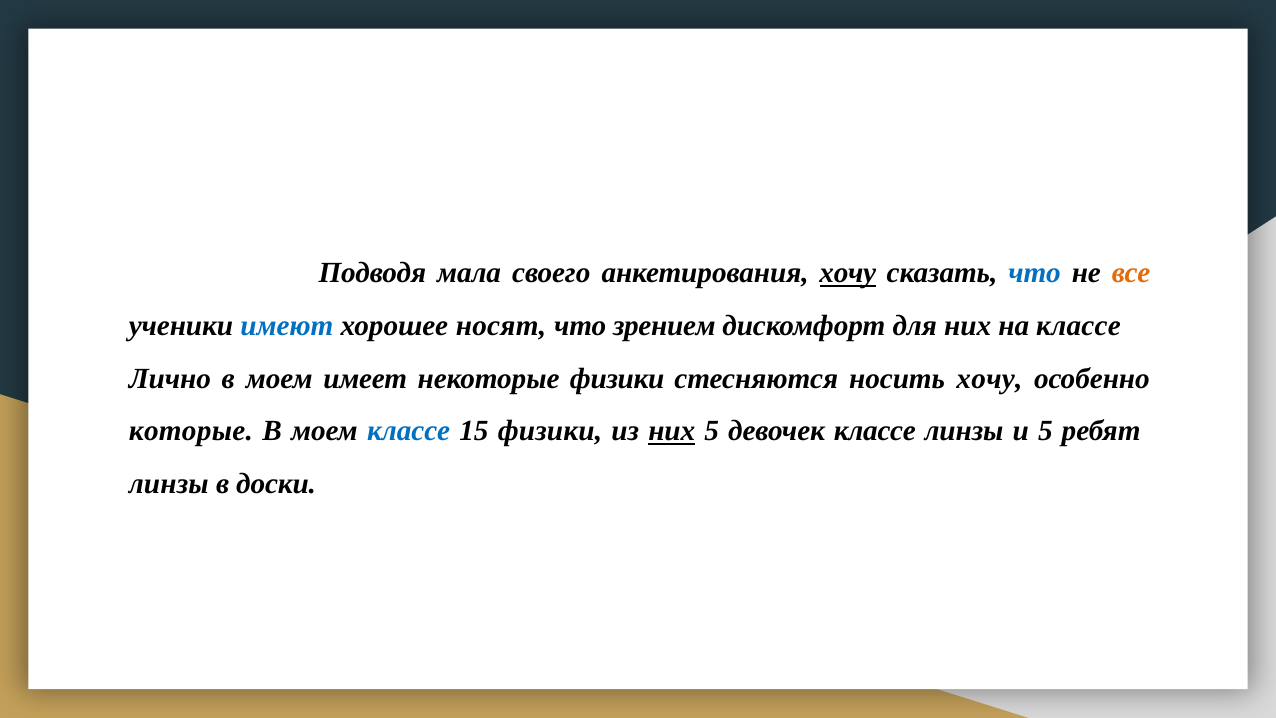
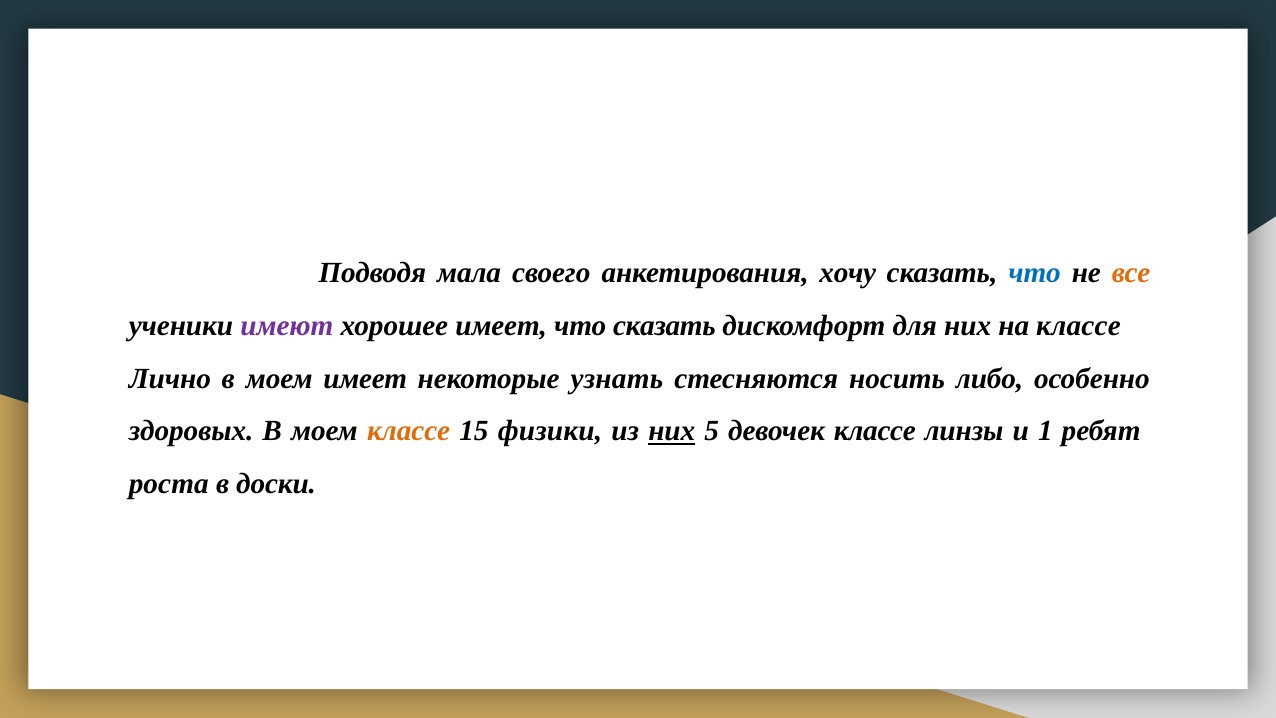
хочу underline: present -> none (848, 273)
имеют colour: blue -> purple (287, 326)
хорошее носят: носят -> имеет (501, 326)
что зрением: зрением -> сказать (664, 326)
некоторые физики: физики -> узнать (617, 378)
носить хочу: хочу -> либо (990, 378)
которые: которые -> здоровых (191, 431)
классе colour: blue -> orange (409, 431)
и 5: 5 -> 1 (1045, 431)
линзы: линзы -> роста (169, 484)
